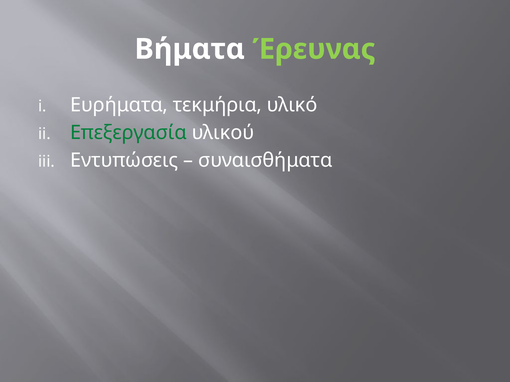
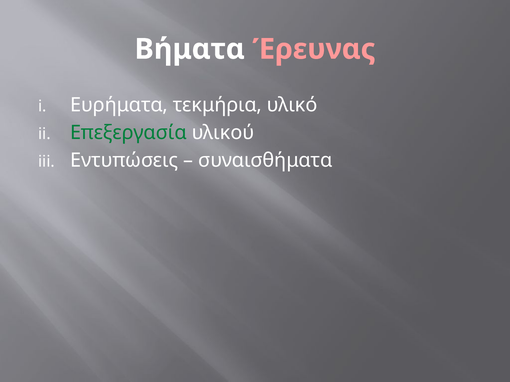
Έρευνας colour: light green -> pink (314, 49)
